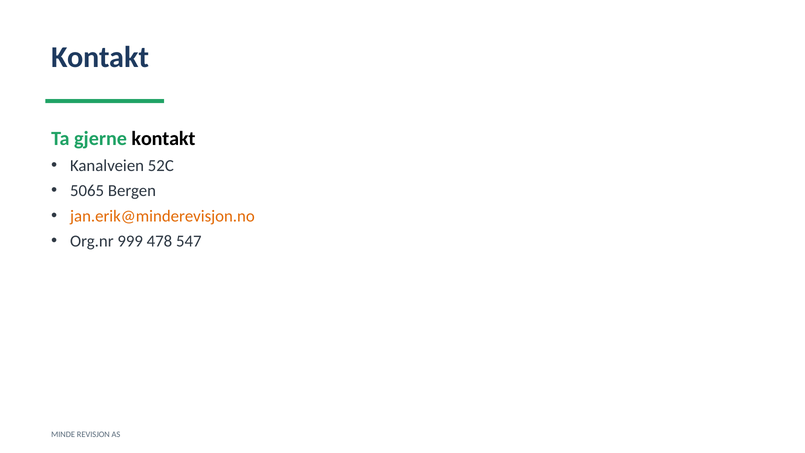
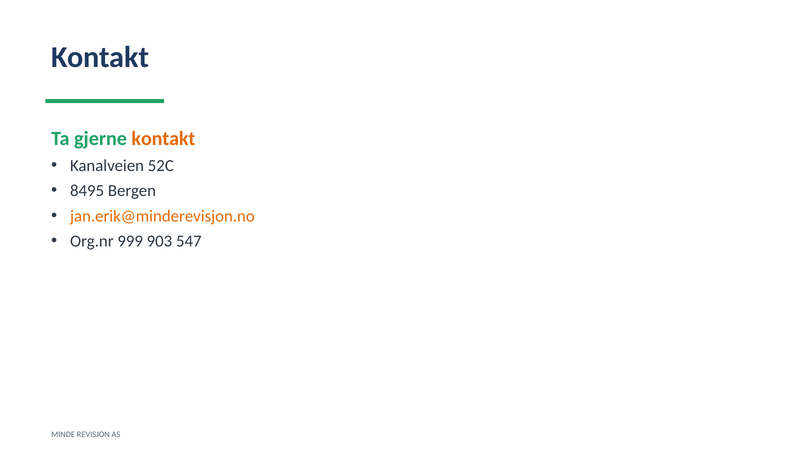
kontakt colour: black -> orange (163, 139)
5065: 5065 -> 8495 (87, 191)
478: 478 -> 903 (159, 241)
